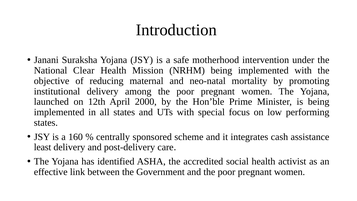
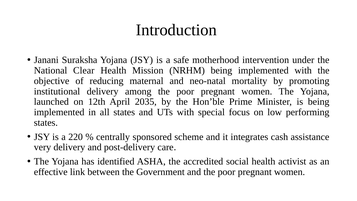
2000: 2000 -> 2035 (146, 102)
160: 160 -> 220 (76, 137)
least: least -> very (43, 147)
